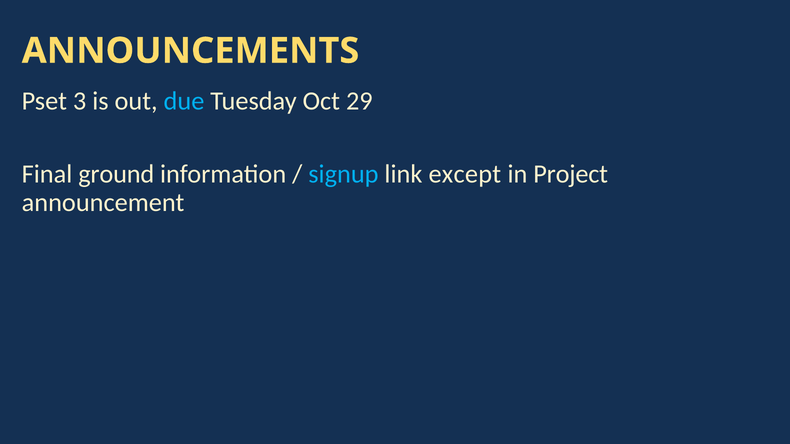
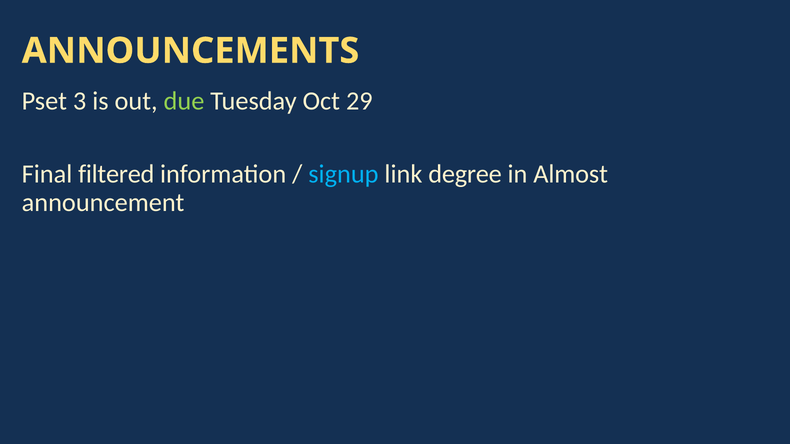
due colour: light blue -> light green (184, 101)
ground: ground -> filtered (116, 174)
except: except -> degree (465, 174)
Project: Project -> Almost (571, 174)
